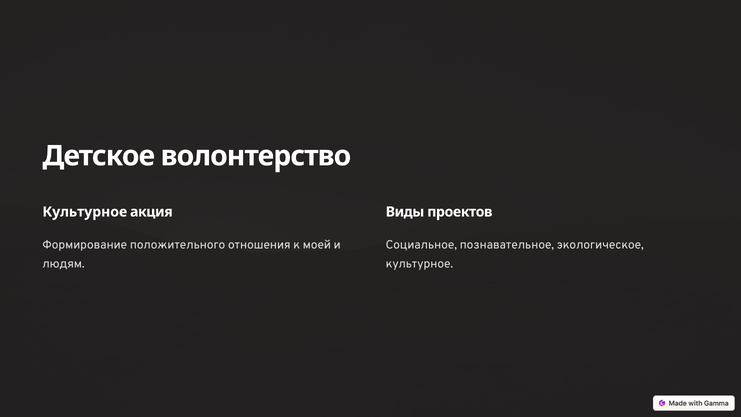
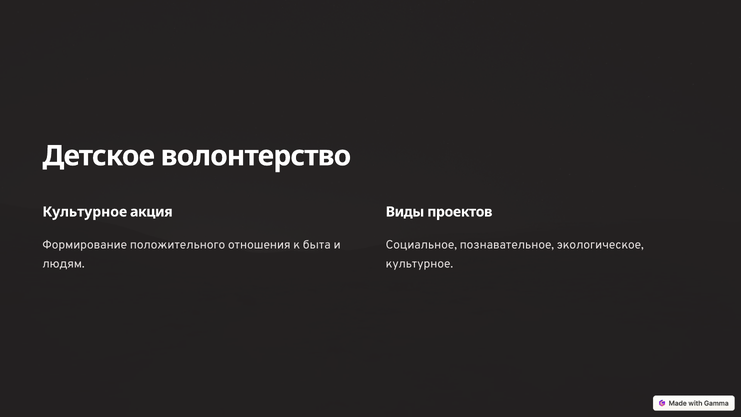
моей: моей -> быта (317, 245)
